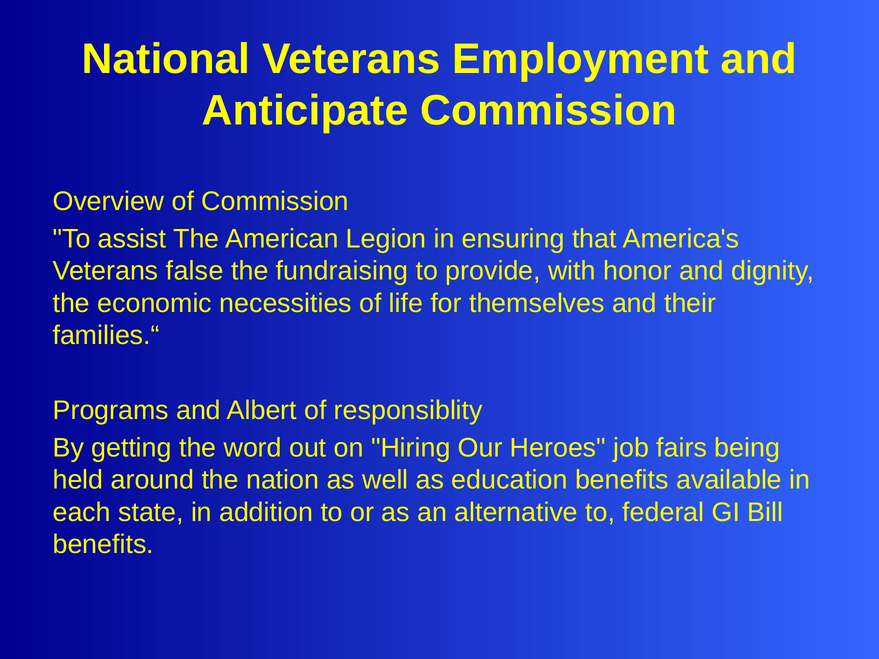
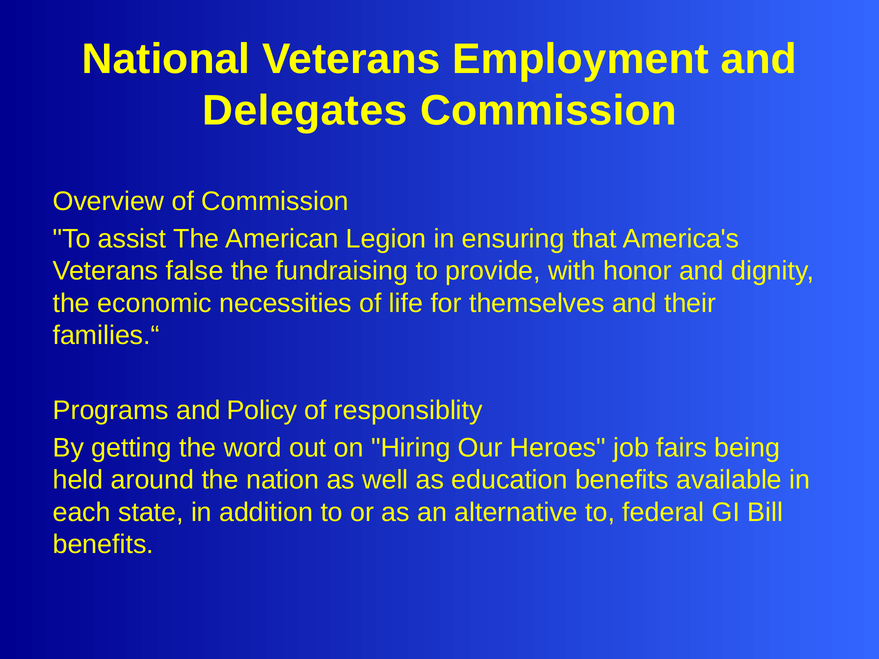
Anticipate: Anticipate -> Delegates (305, 111)
Albert: Albert -> Policy (262, 411)
